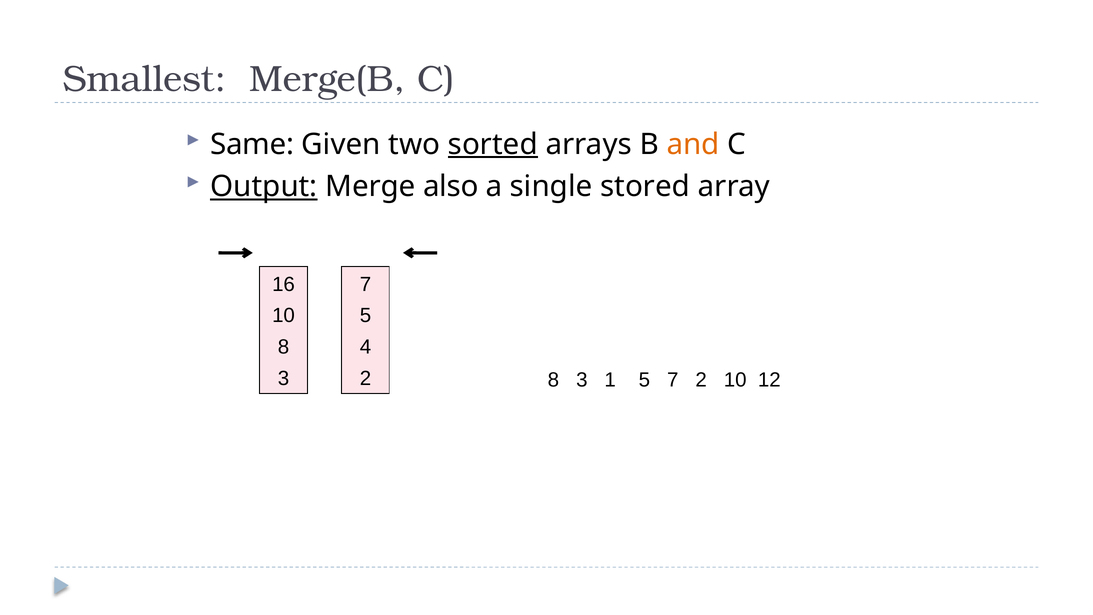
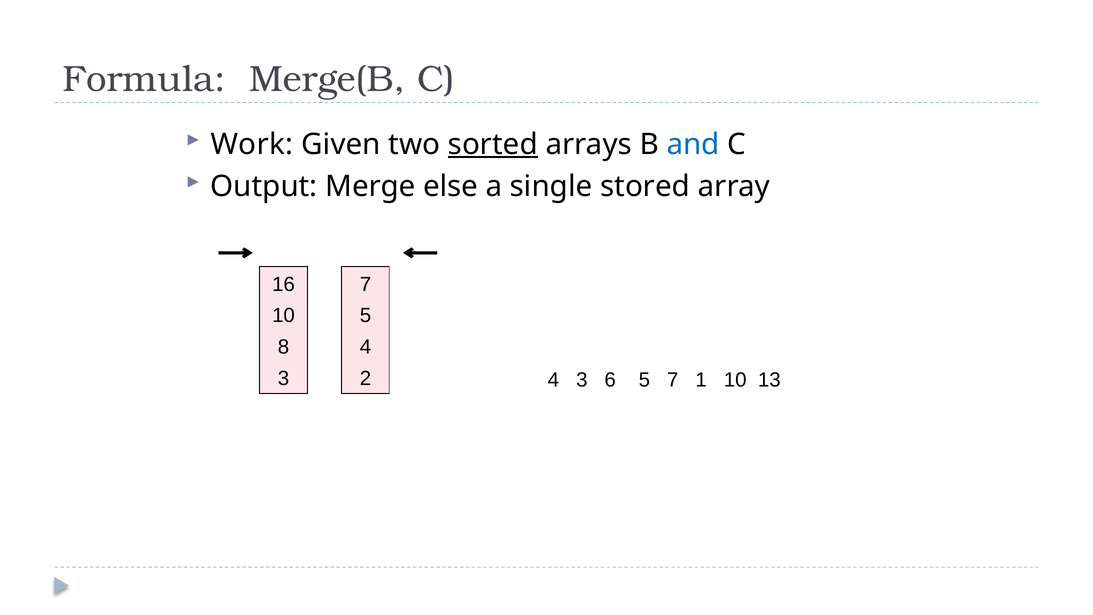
Smallest: Smallest -> Formula (144, 79)
Same: Same -> Work (252, 144)
and colour: orange -> blue (693, 144)
Output underline: present -> none (264, 187)
also: also -> else (451, 187)
2 8: 8 -> 4 (553, 380)
1: 1 -> 6 (610, 380)
7 2: 2 -> 1 (701, 380)
12: 12 -> 13 (769, 380)
